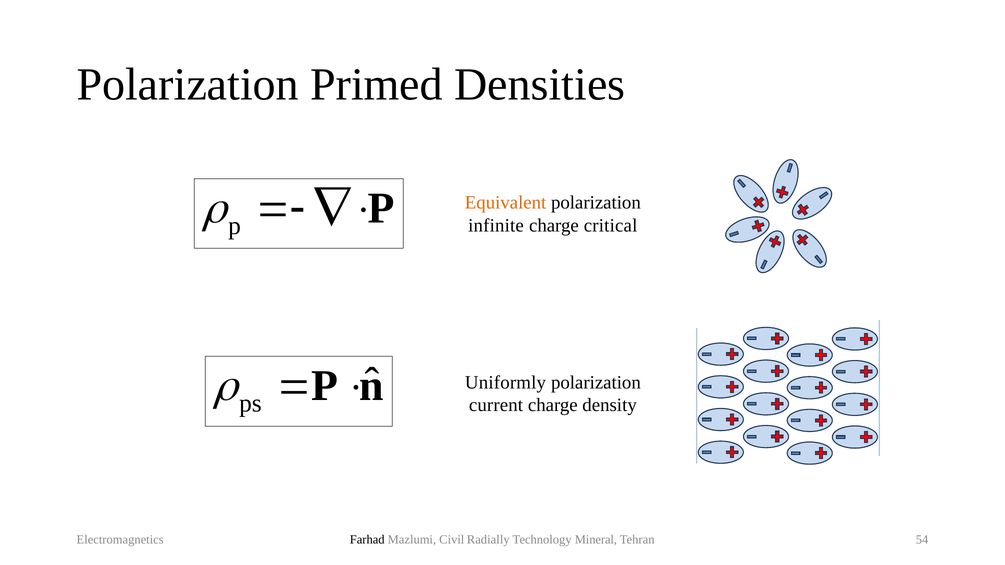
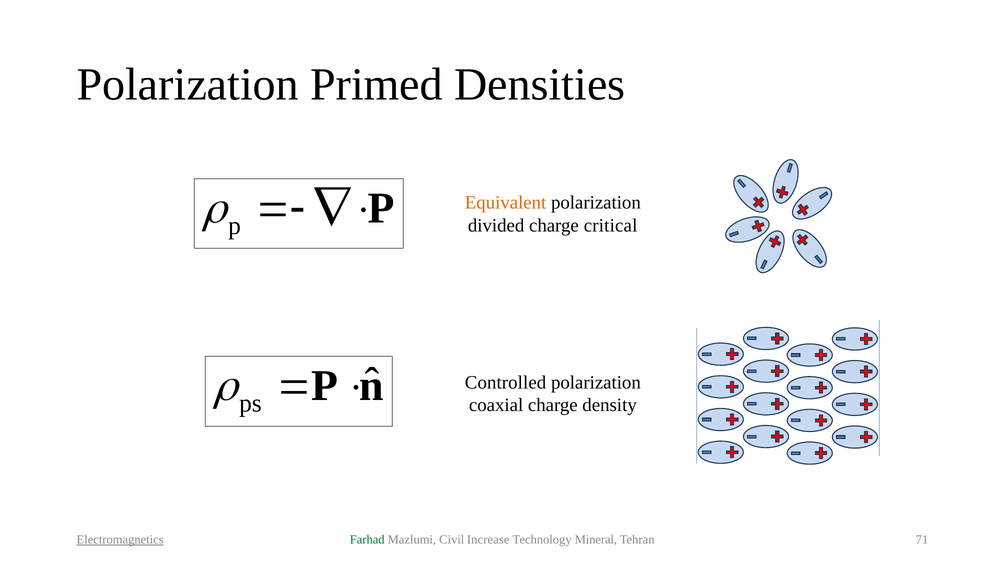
infinite: infinite -> divided (496, 225)
Uniformly: Uniformly -> Controlled (506, 383)
current: current -> coaxial (496, 405)
Electromagnetics underline: none -> present (120, 540)
Farhad colour: black -> green (367, 540)
Radially: Radially -> Increase (488, 540)
54: 54 -> 71 (922, 540)
